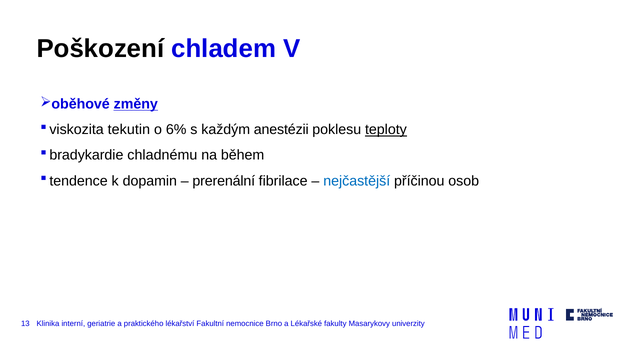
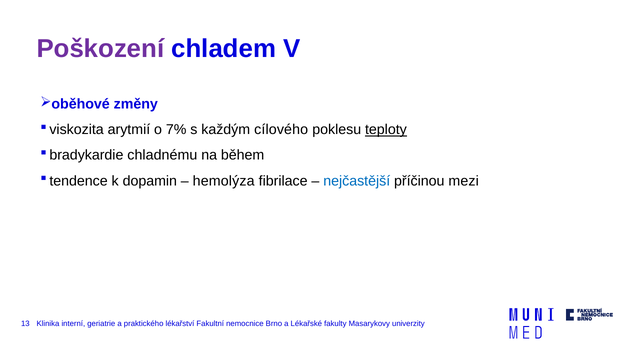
Poškození colour: black -> purple (100, 49)
změny underline: present -> none (136, 104)
tekutin: tekutin -> arytmií (129, 130)
6%: 6% -> 7% (176, 130)
anestézii: anestézii -> cílového (281, 130)
prerenální: prerenální -> hemolýza (224, 181)
osob: osob -> mezi (464, 181)
